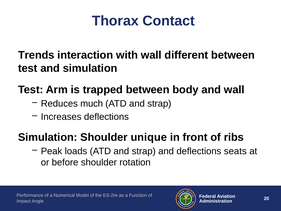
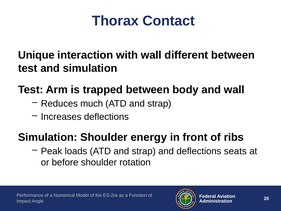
Trends: Trends -> Unique (36, 55)
unique: unique -> energy (149, 137)
